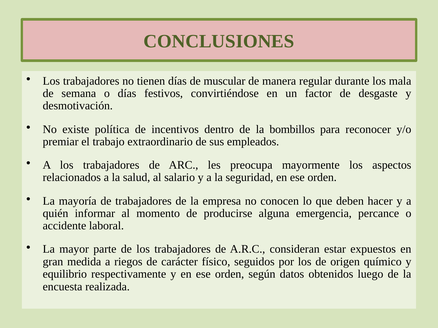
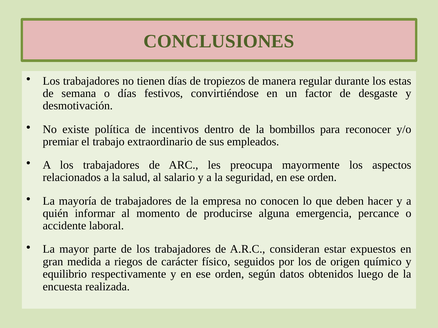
muscular: muscular -> tropiezos (225, 81)
mala: mala -> estas (400, 81)
